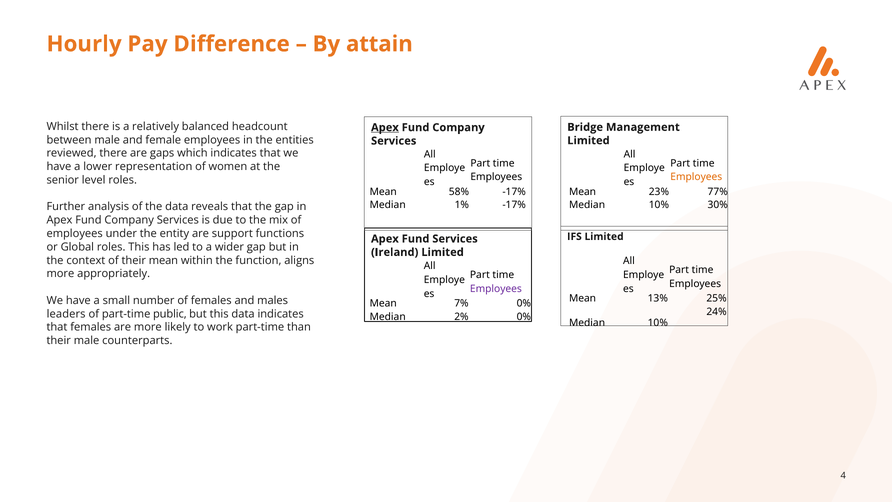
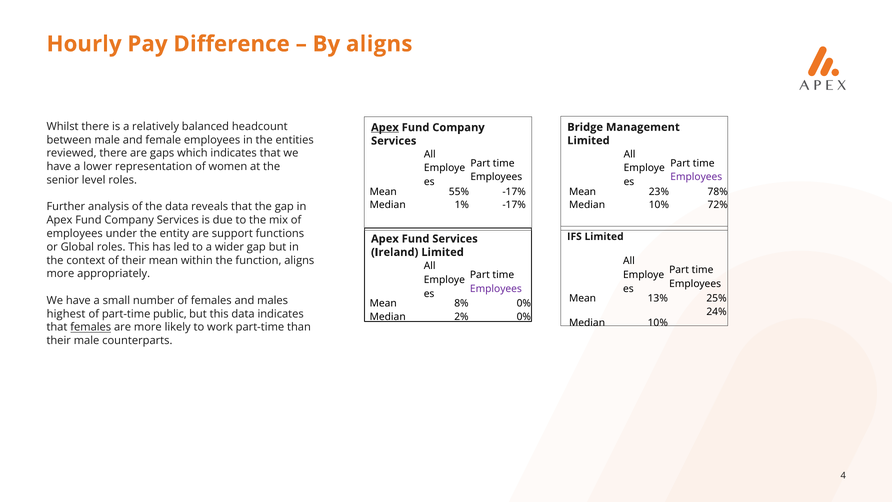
By attain: attain -> aligns (379, 44)
Employees colour: orange -> purple (696, 177)
58%: 58% -> 55% (459, 192)
77%: 77% -> 78% (718, 192)
30%: 30% -> 72% (718, 205)
7%: 7% -> 8% (461, 303)
leaders: leaders -> highest (66, 314)
females underline: none -> present (91, 327)
